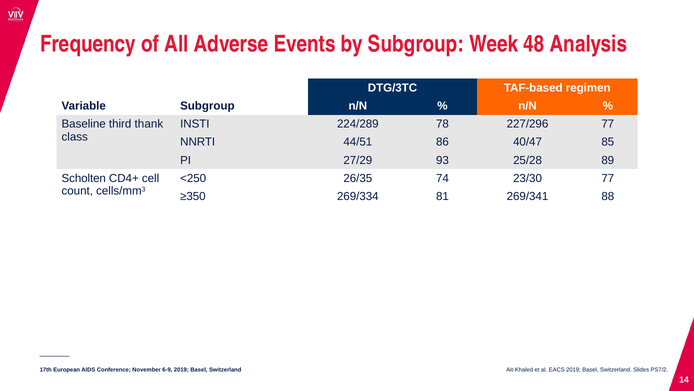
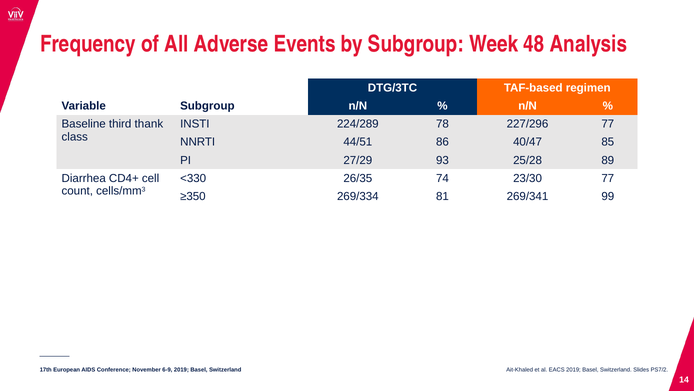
Scholten: Scholten -> Diarrhea (84, 178)
<250: <250 -> <330 (193, 178)
88: 88 -> 99 (608, 196)
